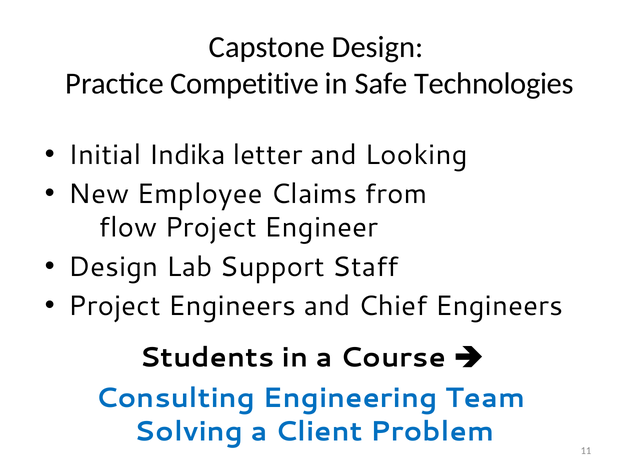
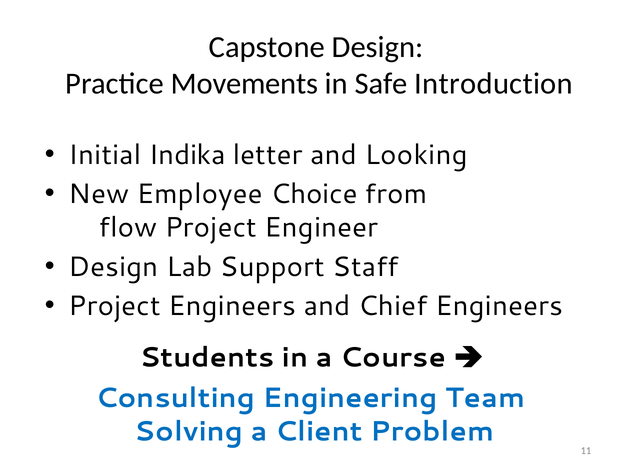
Competitive: Competitive -> Movements (245, 84)
Technologies: Technologies -> Introduction (494, 84)
Claims: Claims -> Choice (314, 194)
